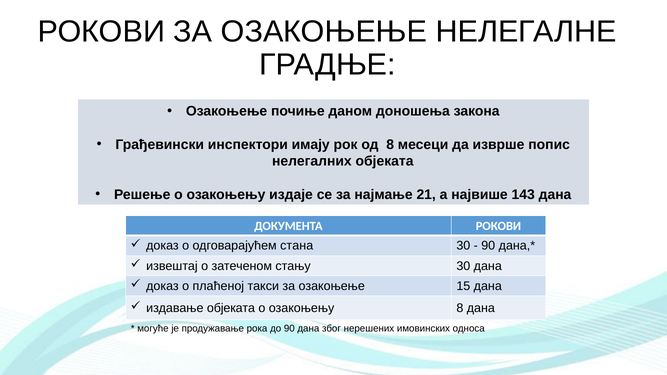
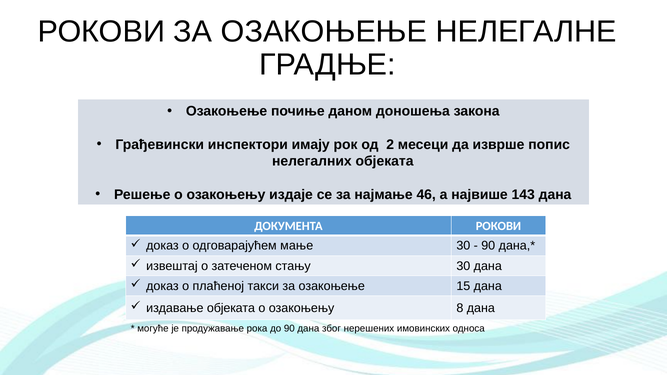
од 8: 8 -> 2 (390, 145)
21: 21 -> 46 (426, 195)
стана: стана -> мање (297, 246)
